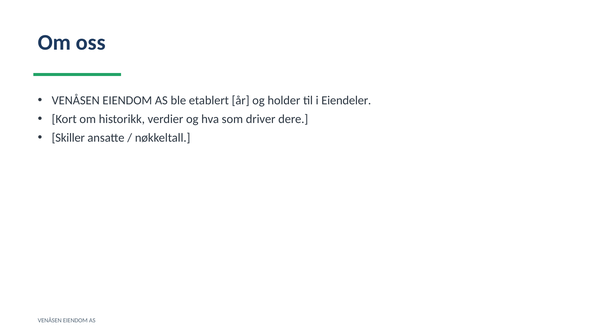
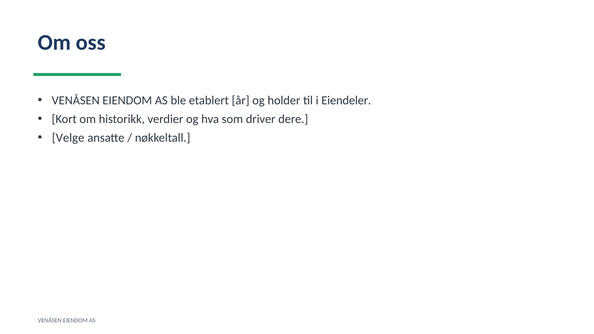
Skiller: Skiller -> Velge (68, 138)
